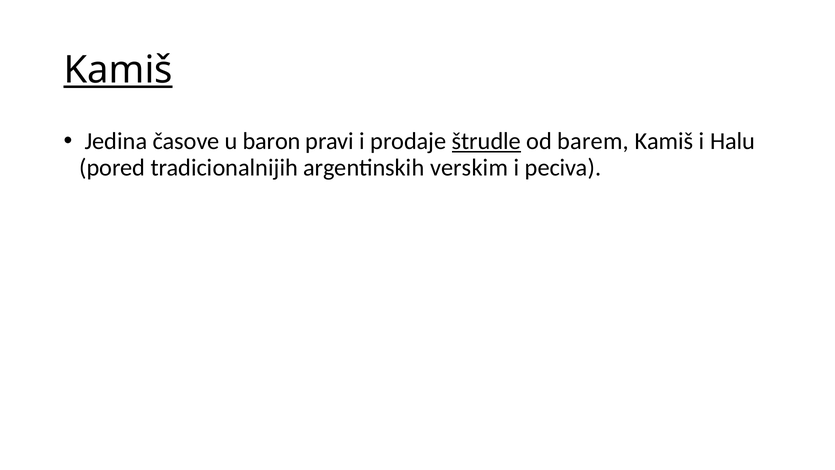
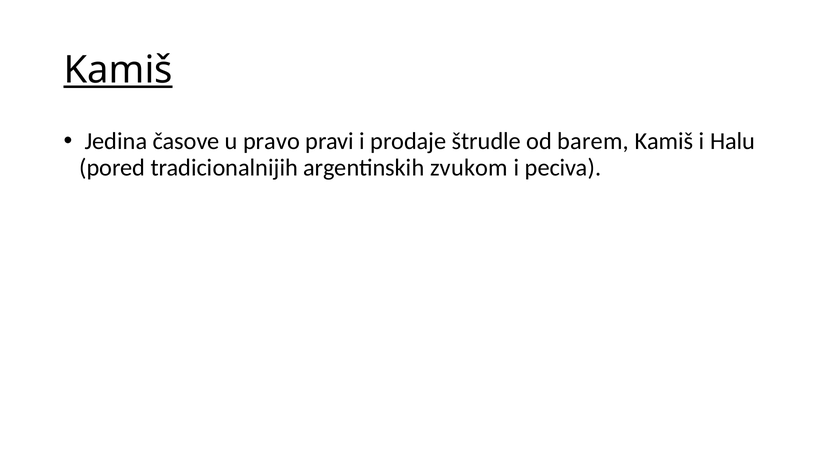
baron: baron -> pravo (272, 141)
štrudle underline: present -> none (486, 141)
verskim: verskim -> zvukom (469, 167)
